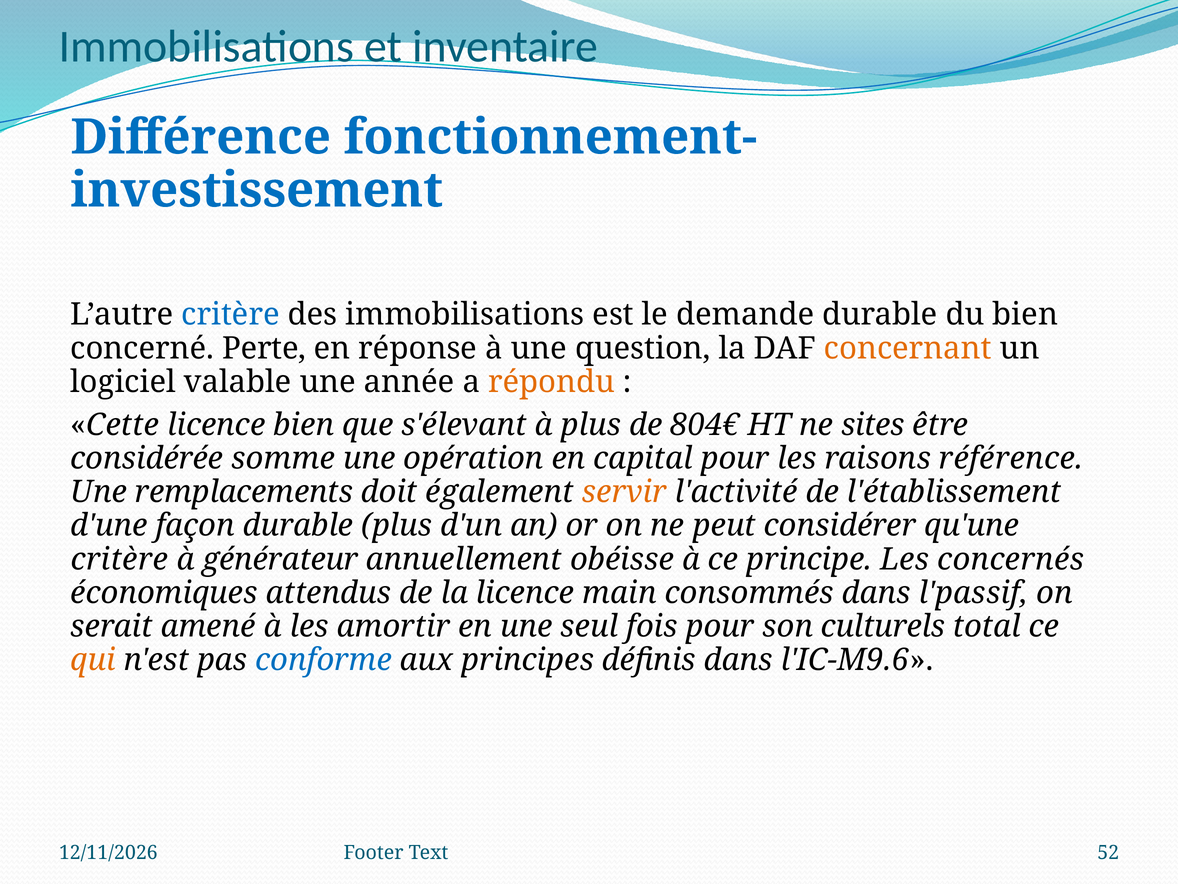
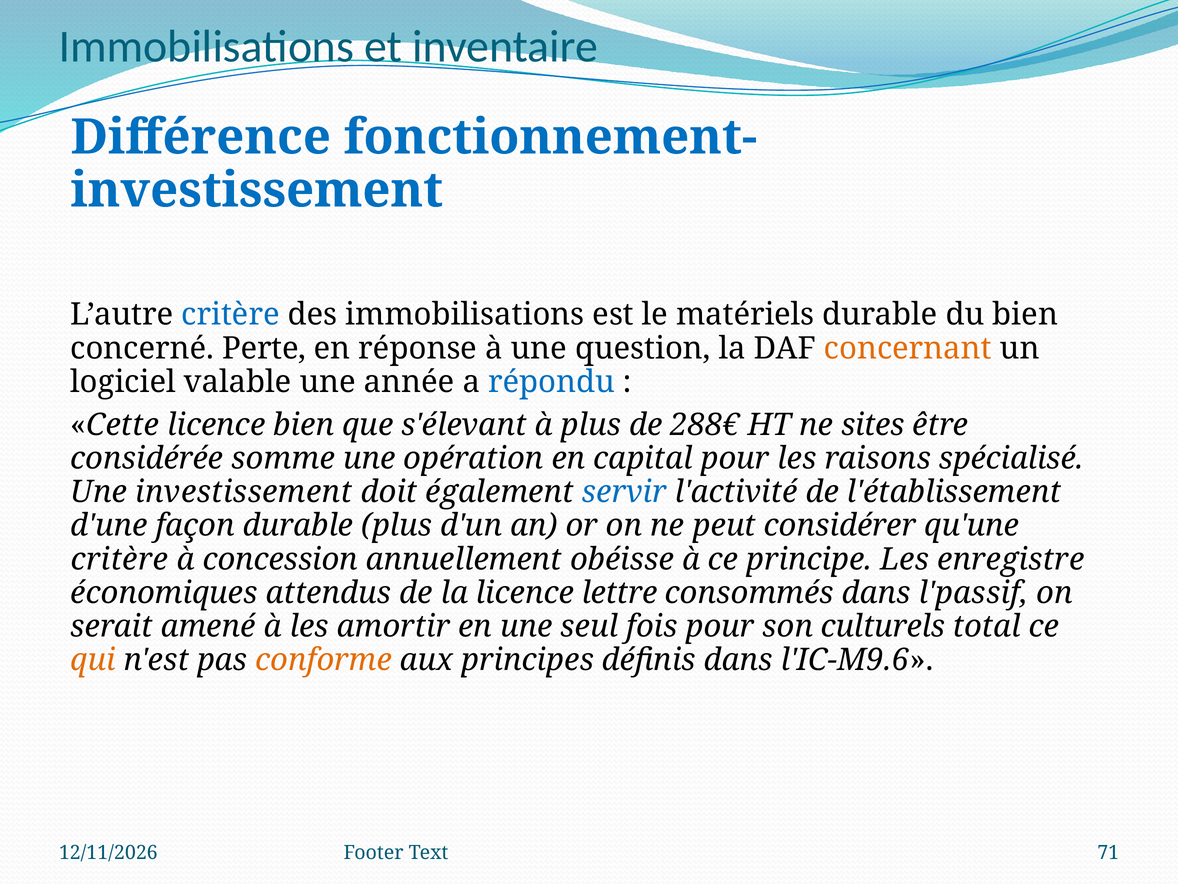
demande: demande -> matériels (745, 314)
répondu colour: orange -> blue (552, 382)
804€: 804€ -> 288€ (705, 425)
référence: référence -> spécialisé (1011, 458)
Une remplacements: remplacements -> investissement (244, 492)
servir colour: orange -> blue (624, 492)
générateur: générateur -> concession (280, 559)
concernés: concernés -> enregistre (1011, 559)
main: main -> lettre (620, 593)
conforme colour: blue -> orange (324, 660)
52: 52 -> 71 (1108, 852)
